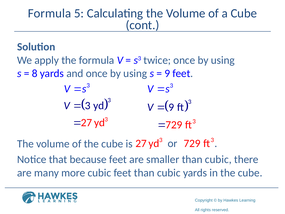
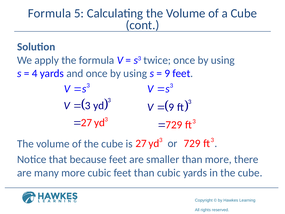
8: 8 -> 4 (35, 73)
smaller than cubic: cubic -> more (218, 159)
